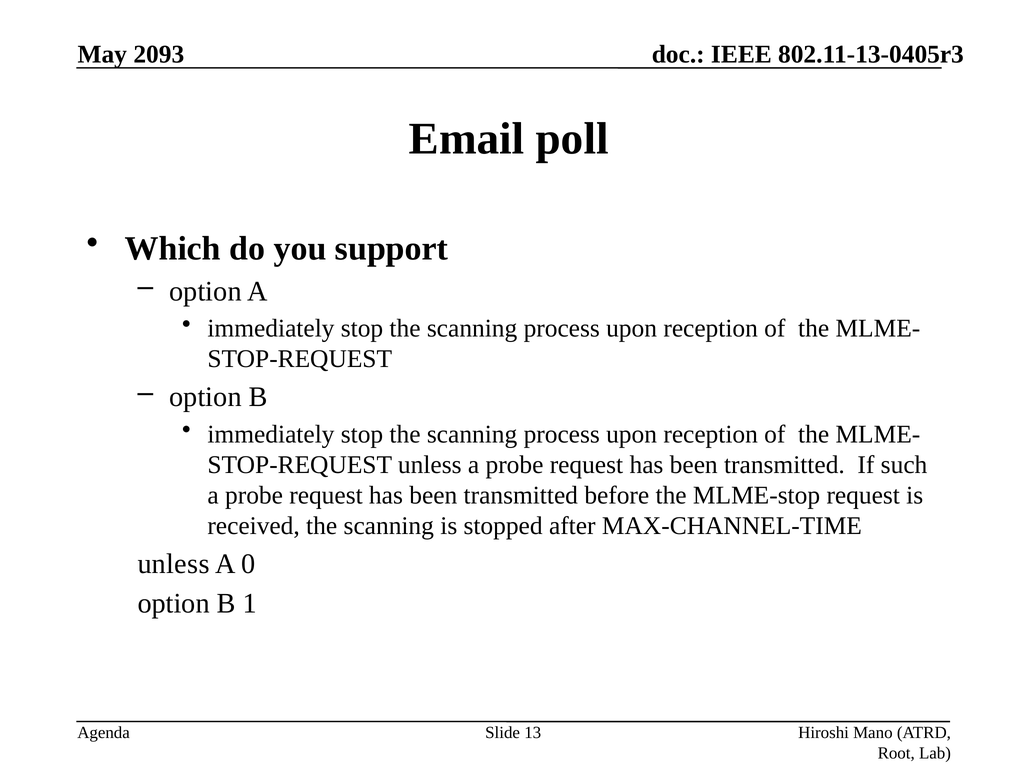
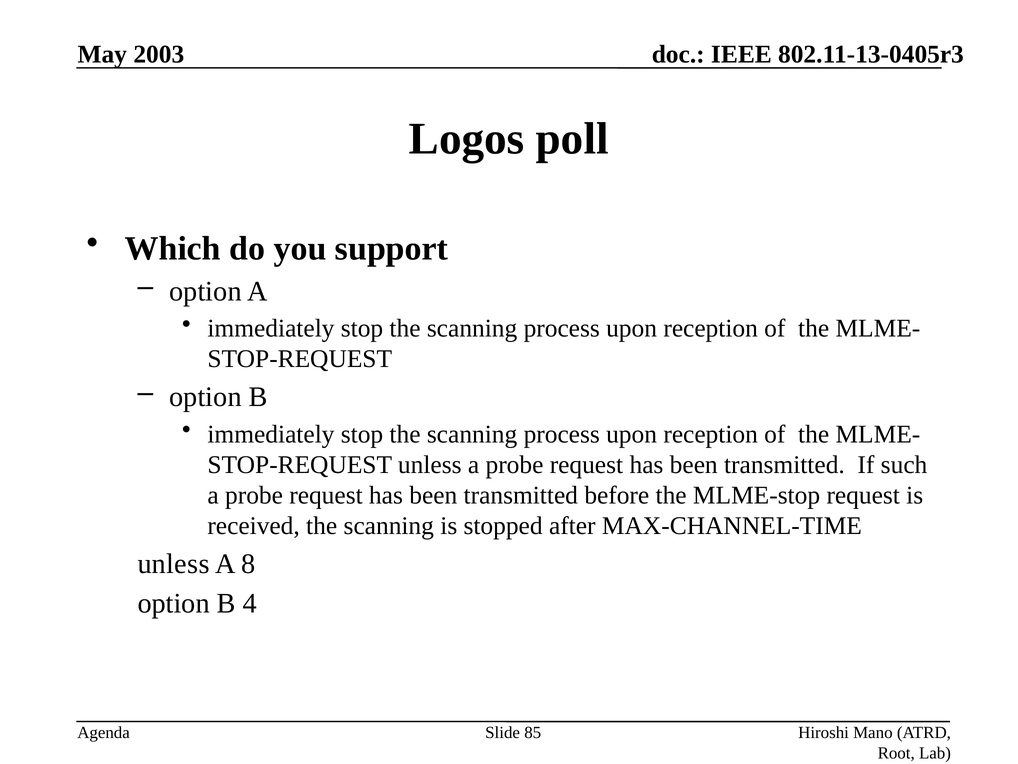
2093: 2093 -> 2003 (159, 54)
Email: Email -> Logos (467, 139)
0: 0 -> 8 (248, 564)
1: 1 -> 4 (250, 603)
13: 13 -> 85 (533, 732)
